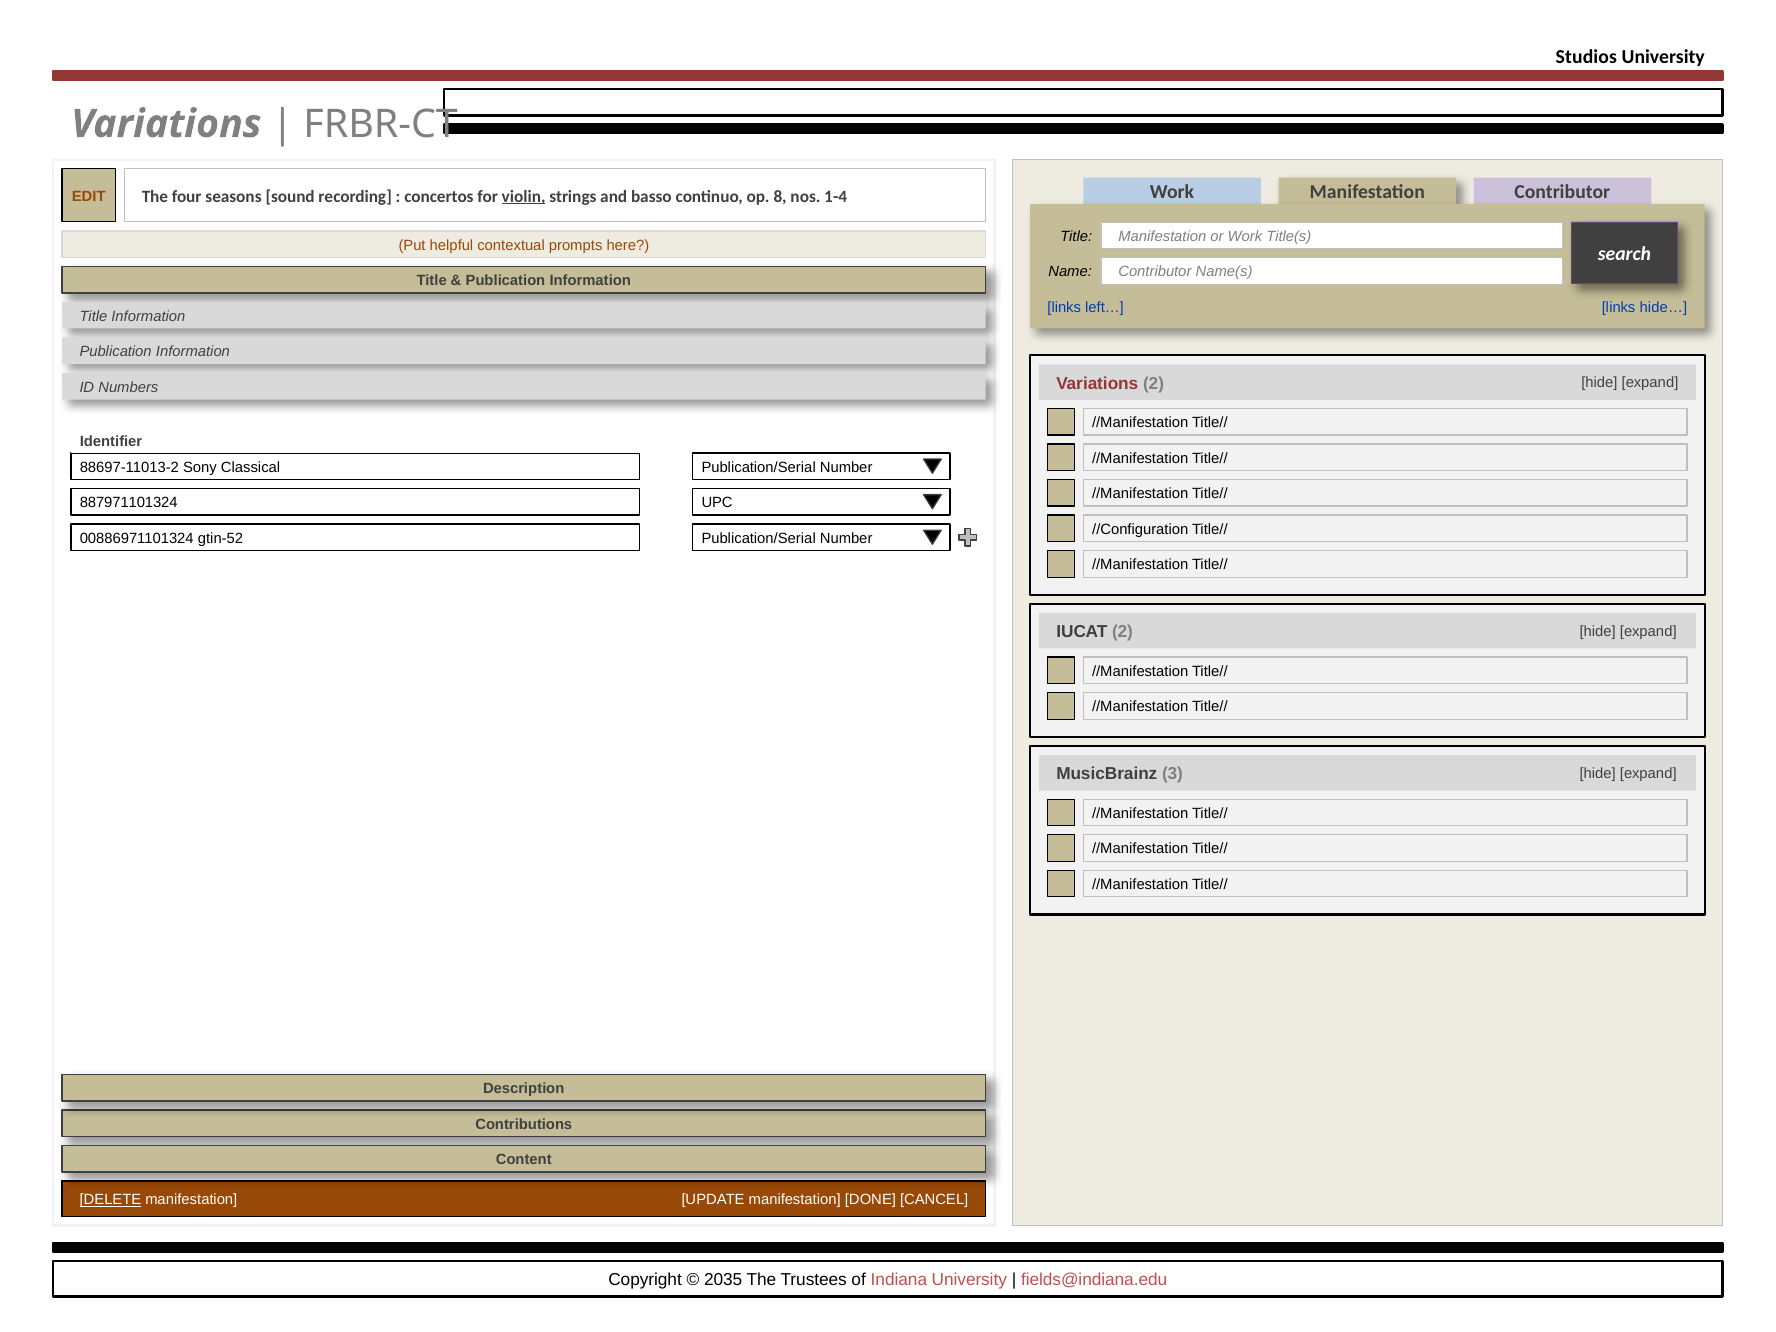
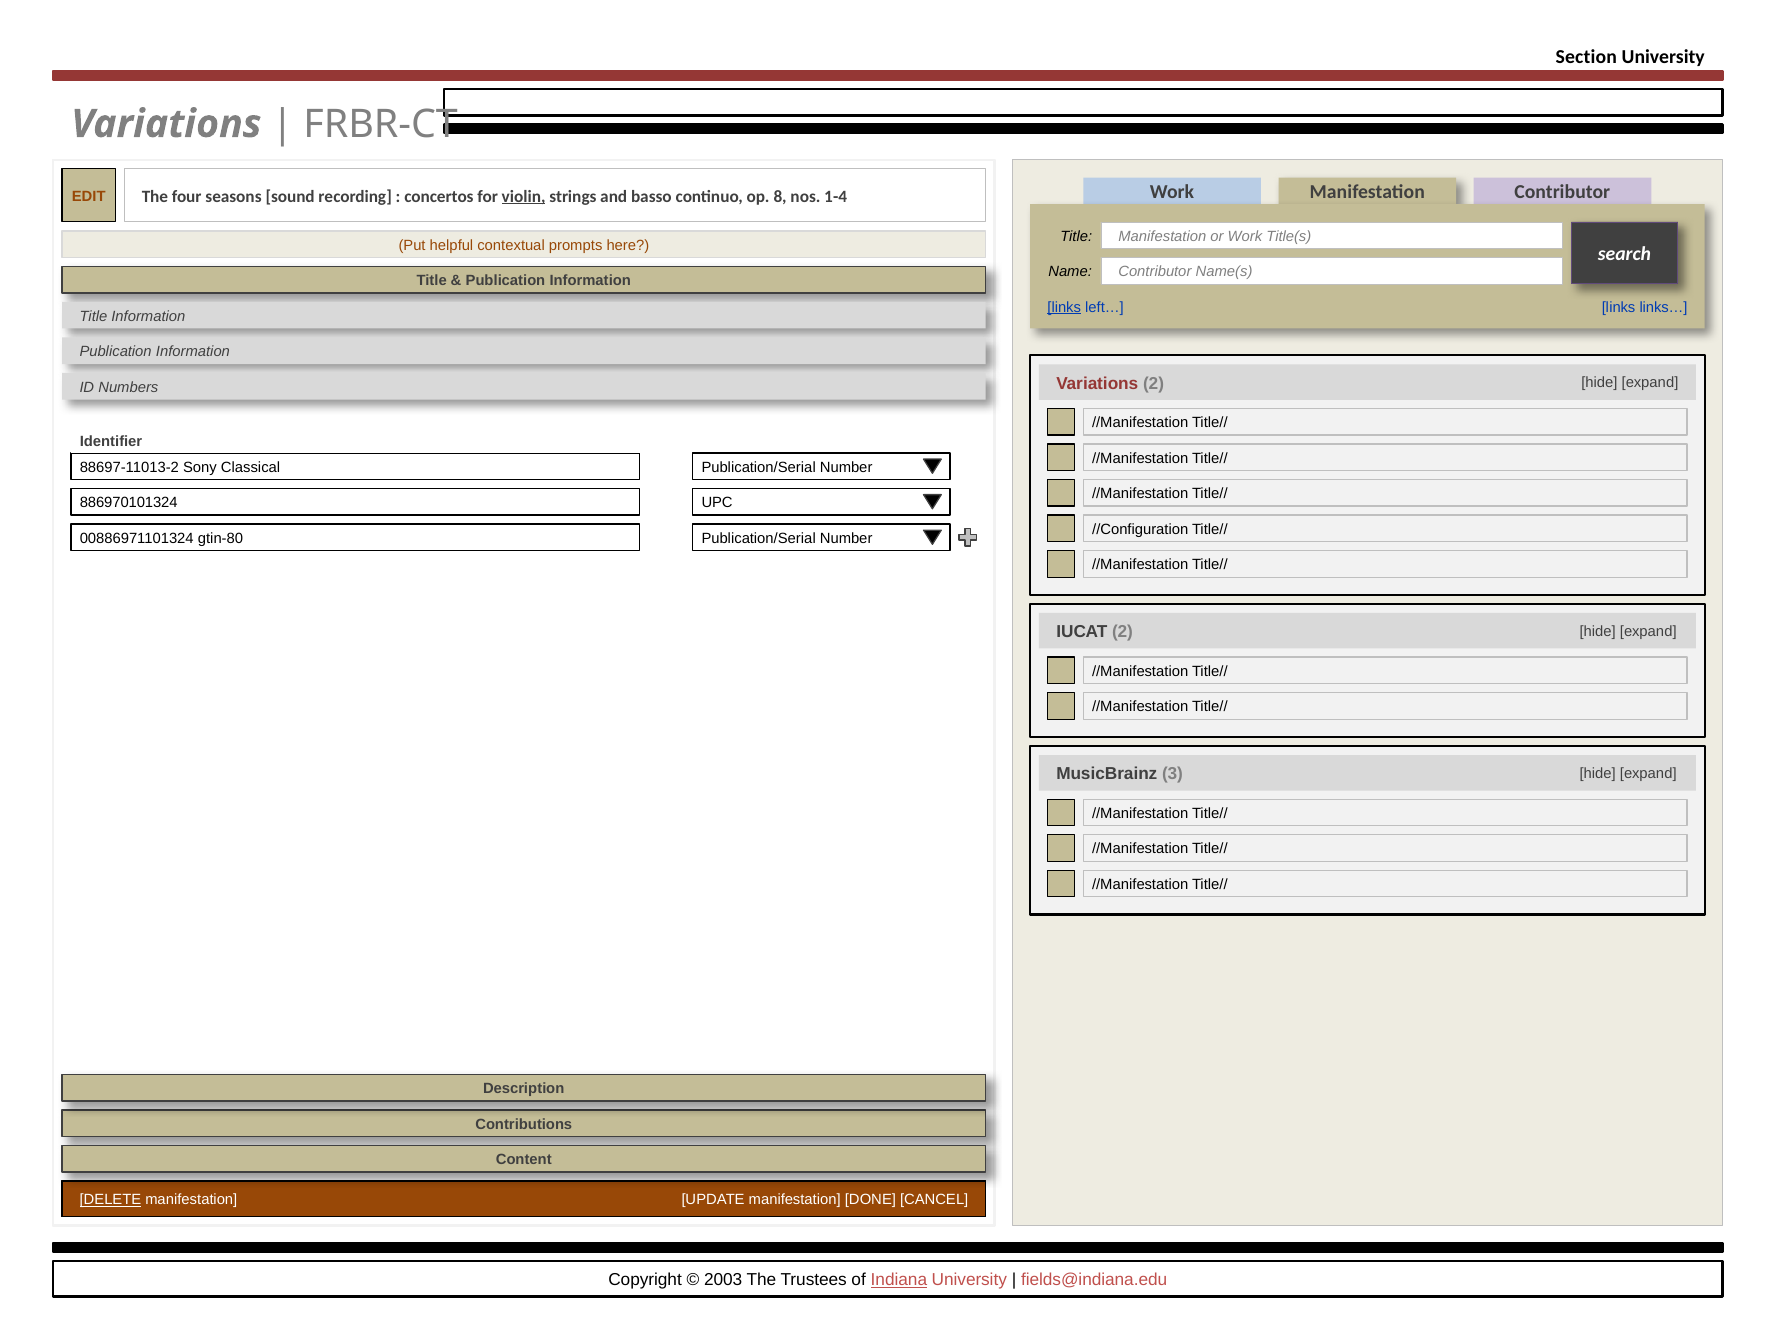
Studios: Studios -> Section (1586, 57)
links underline: none -> present (1064, 307)
hide…: hide… -> links… (1663, 307)
887971101324: 887971101324 -> 886970101324 (129, 503)
gtin-52: gtin-52 -> gtin-80 (221, 538)
2035: 2035 -> 2003 (723, 1280)
Indiana underline: none -> present (899, 1280)
